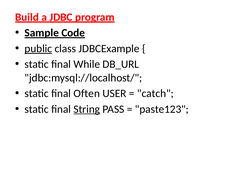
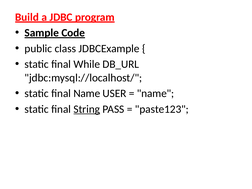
public underline: present -> none (38, 49)
final Often: Often -> Name (87, 93)
catch: catch -> name (156, 93)
